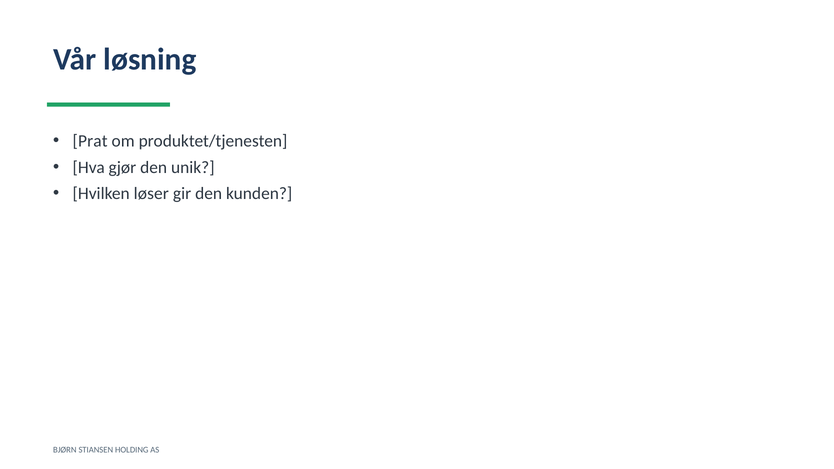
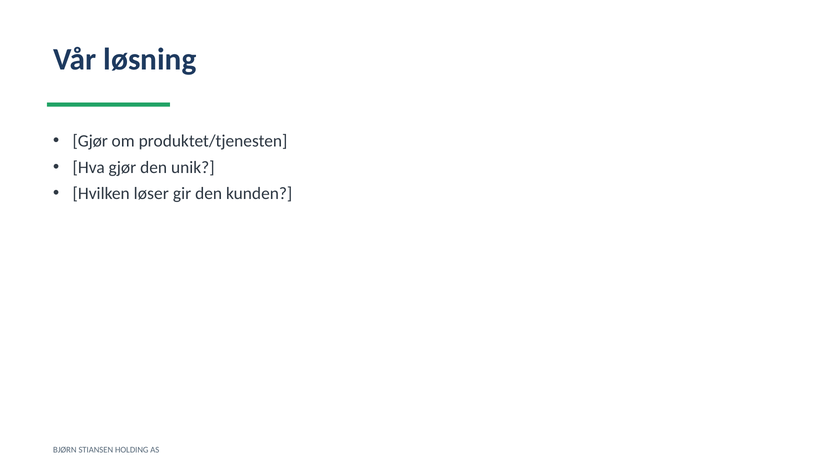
Prat: Prat -> Gjør (90, 141)
